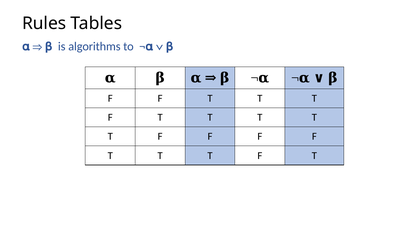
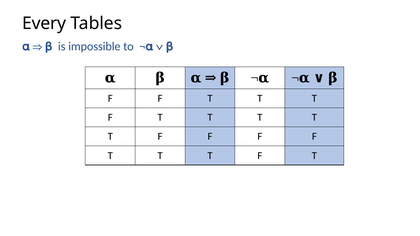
Rules: Rules -> Every (44, 24)
algorithms: algorithms -> impossible (94, 46)
